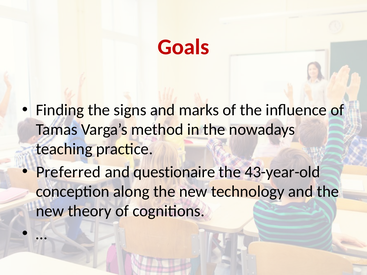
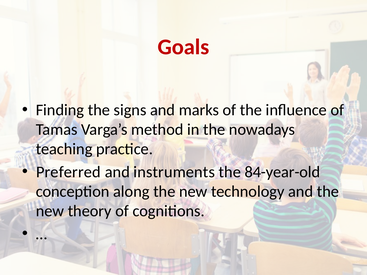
questionaire: questionaire -> instruments (174, 172)
43-year-old: 43-year-old -> 84-year-old (282, 172)
